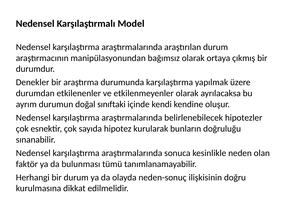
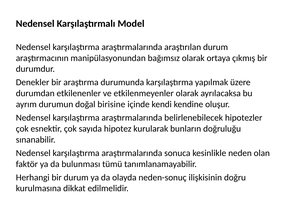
sınıftaki: sınıftaki -> birisine (111, 104)
